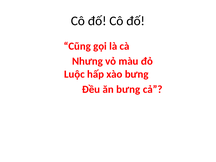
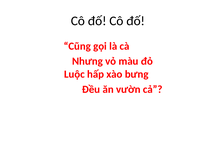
ăn bưng: bưng -> vườn (128, 89)
